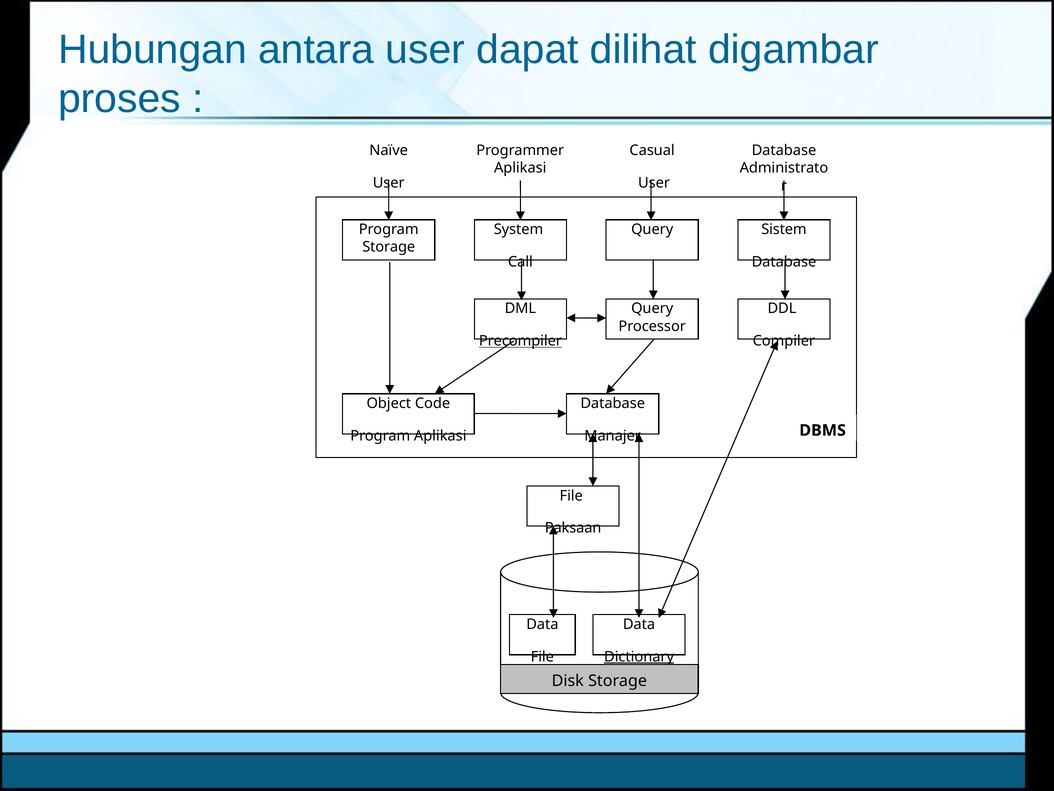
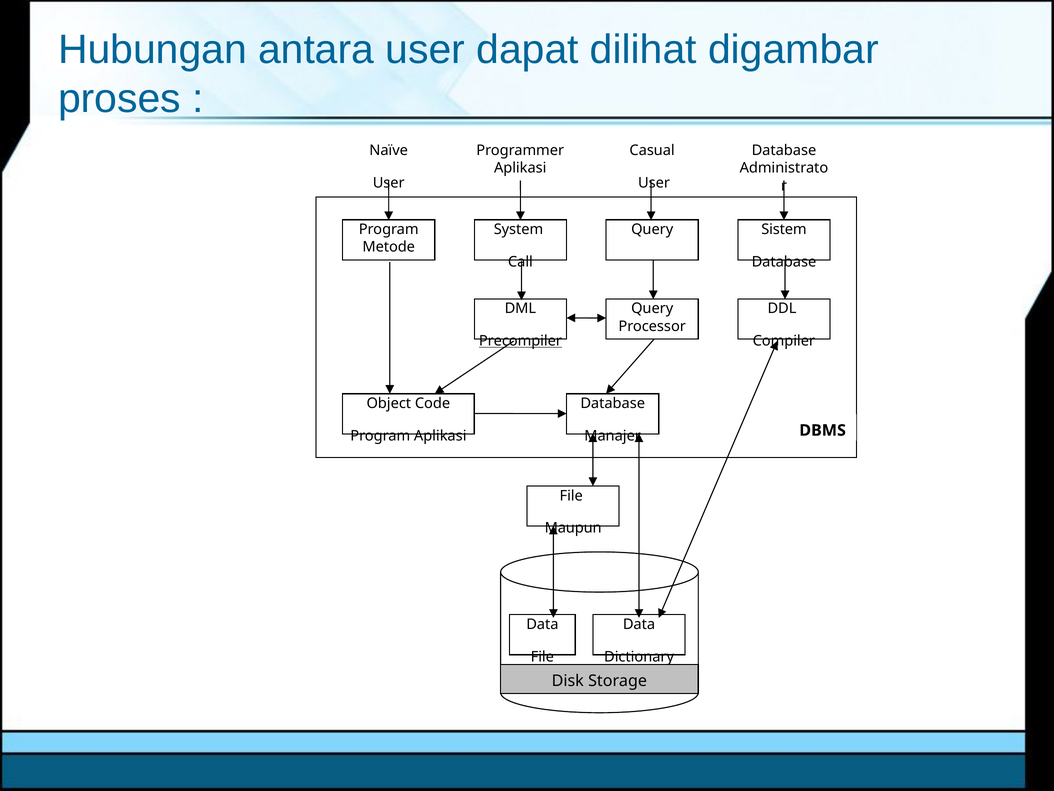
Storage: Storage -> Metode (389, 247)
Paksaan: Paksaan -> Maupun (573, 528)
Dictionary underline: present -> none (639, 656)
